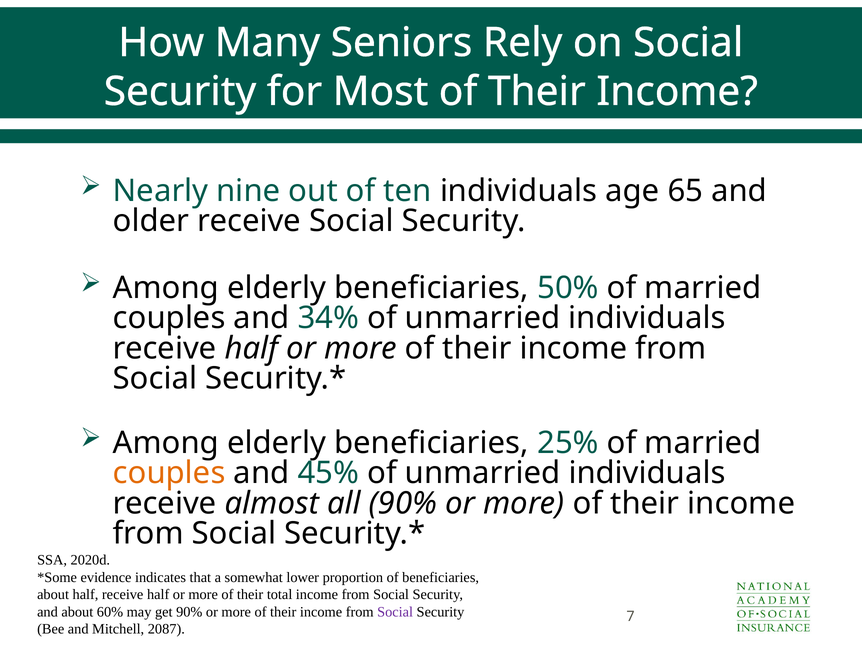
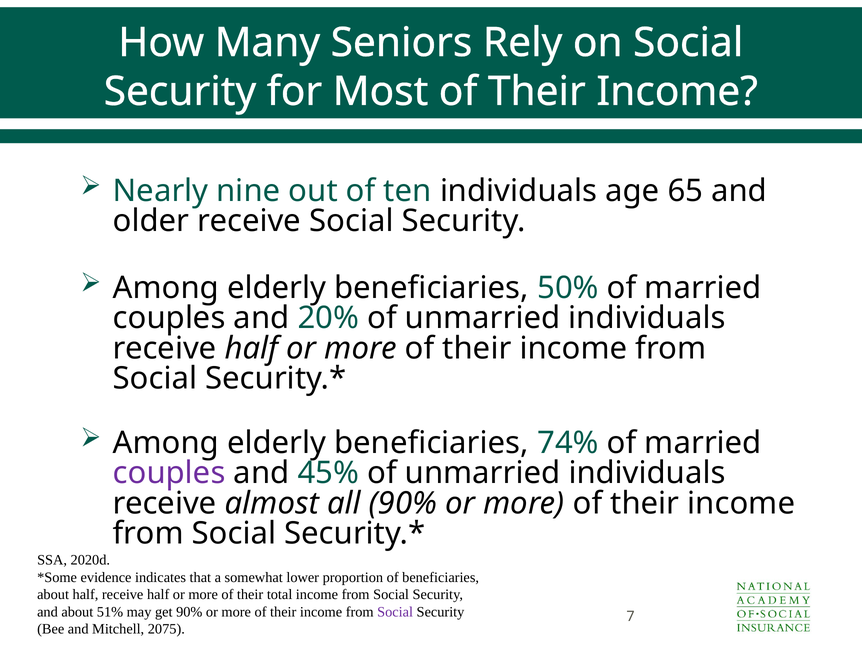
34%: 34% -> 20% (328, 318)
25%: 25% -> 74% (568, 443)
couples colour: orange -> purple (169, 473)
60%: 60% -> 51% (110, 611)
2087: 2087 -> 2075 (166, 629)
